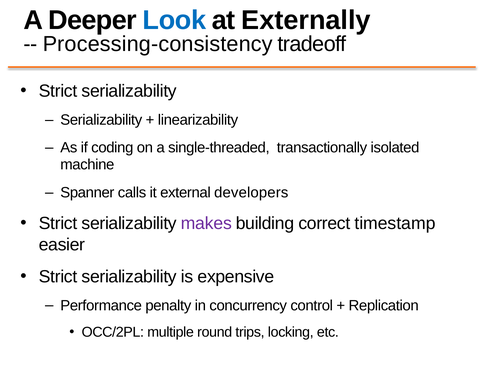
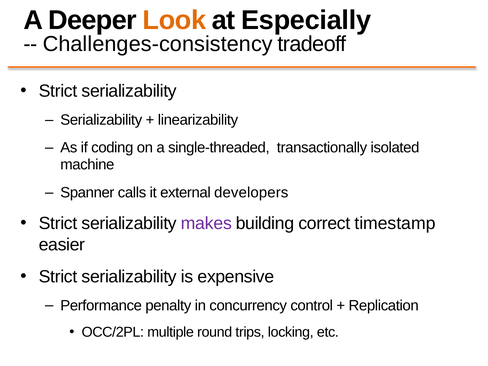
Look colour: blue -> orange (174, 20)
Externally: Externally -> Especially (306, 20)
Processing-consistency: Processing-consistency -> Challenges-consistency (158, 44)
